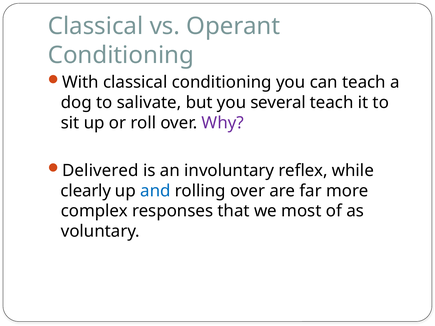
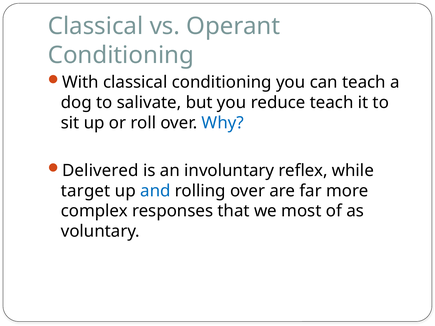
several: several -> reduce (278, 103)
Why colour: purple -> blue (223, 123)
clearly: clearly -> target (86, 191)
